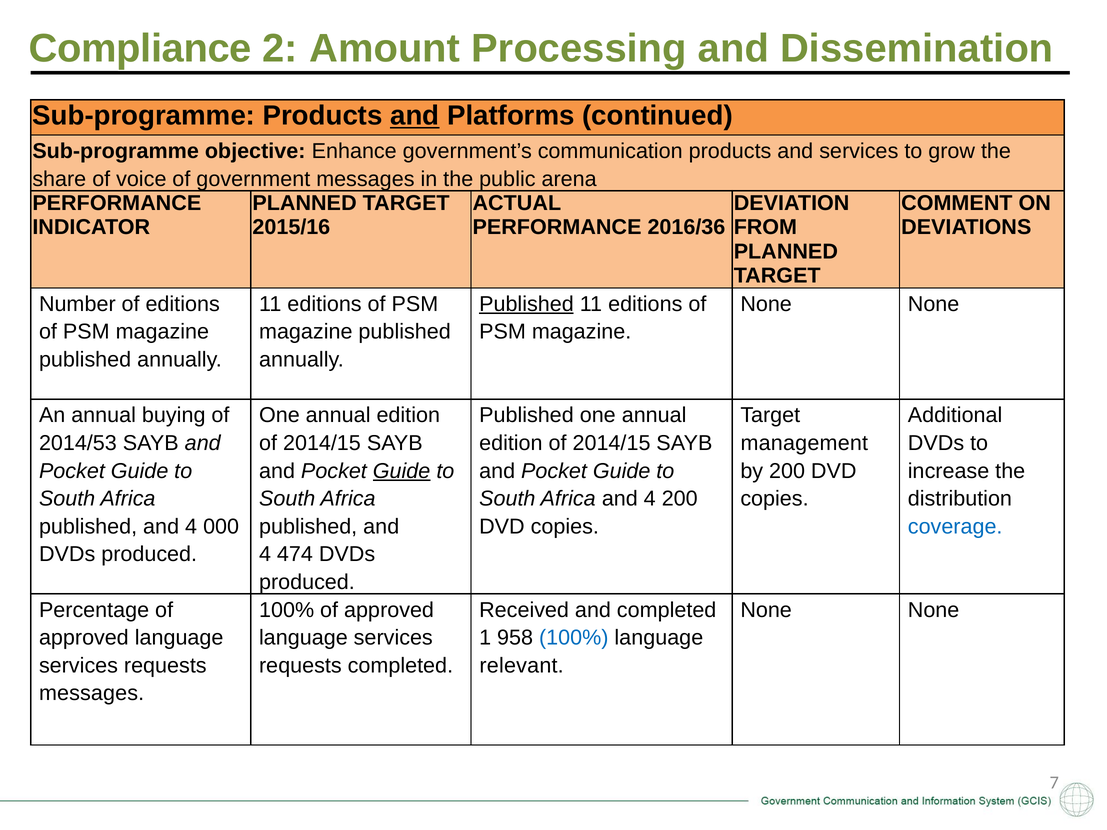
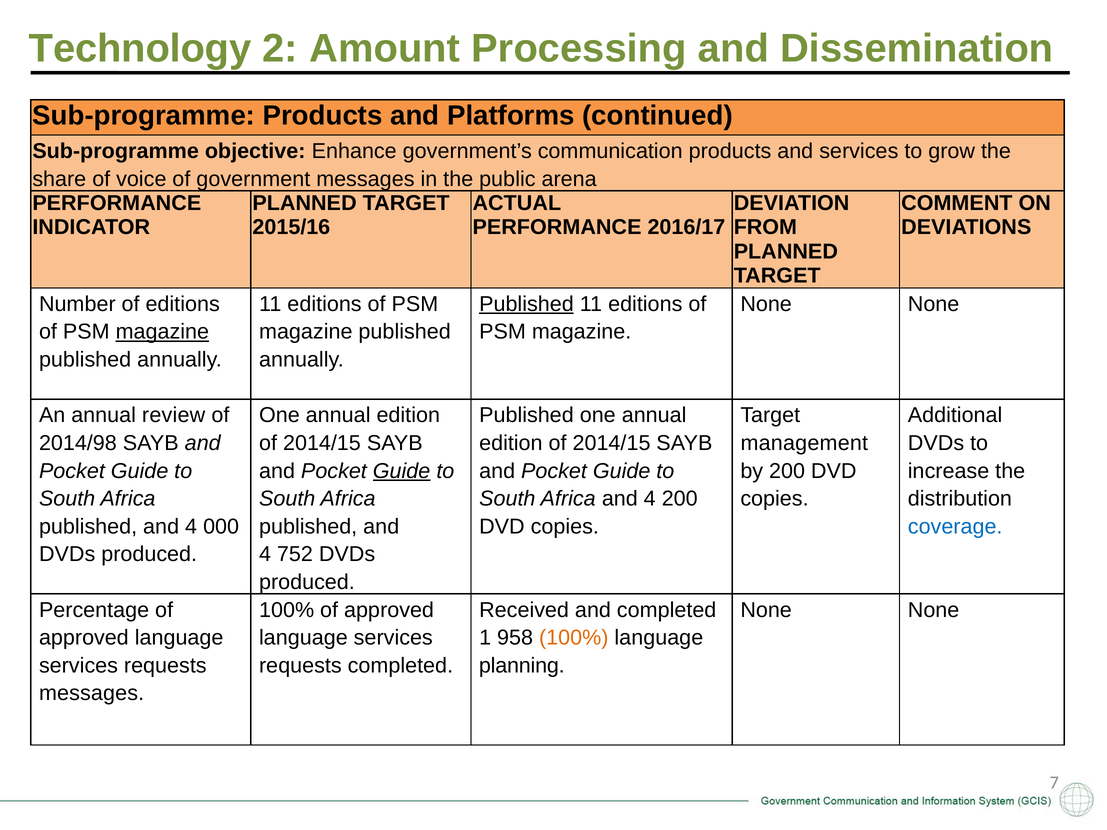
Compliance: Compliance -> Technology (140, 49)
and underline: present -> none (415, 116)
2016/36: 2016/36 -> 2016/17 (686, 227)
magazine underline: none -> present (162, 332)
buying: buying -> review (174, 415)
2014/53: 2014/53 -> 2014/98 (78, 443)
474: 474 -> 752 (295, 554)
100% colour: blue -> orange (574, 638)
relevant: relevant -> planning (522, 666)
